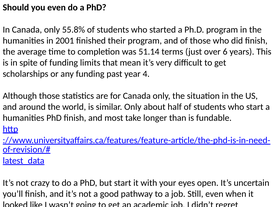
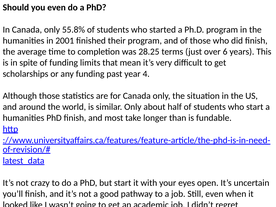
51.14: 51.14 -> 28.25 (149, 52)
